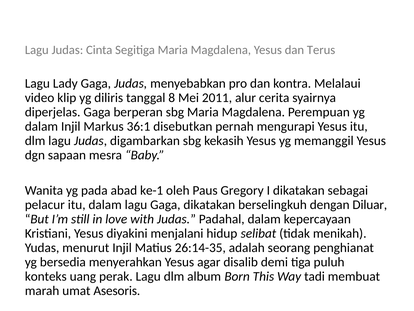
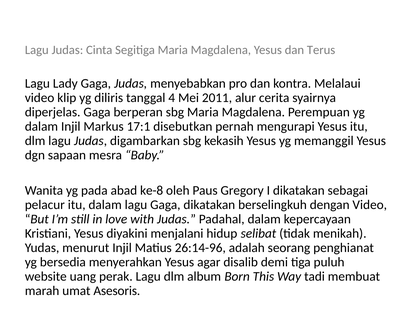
8: 8 -> 4 (172, 98)
36:1: 36:1 -> 17:1 (138, 126)
ke-1: ke-1 -> ke-8 (152, 190)
dengan Diluar: Diluar -> Video (370, 205)
26:14-35: 26:14-35 -> 26:14-96 (200, 247)
konteks: konteks -> website (46, 276)
